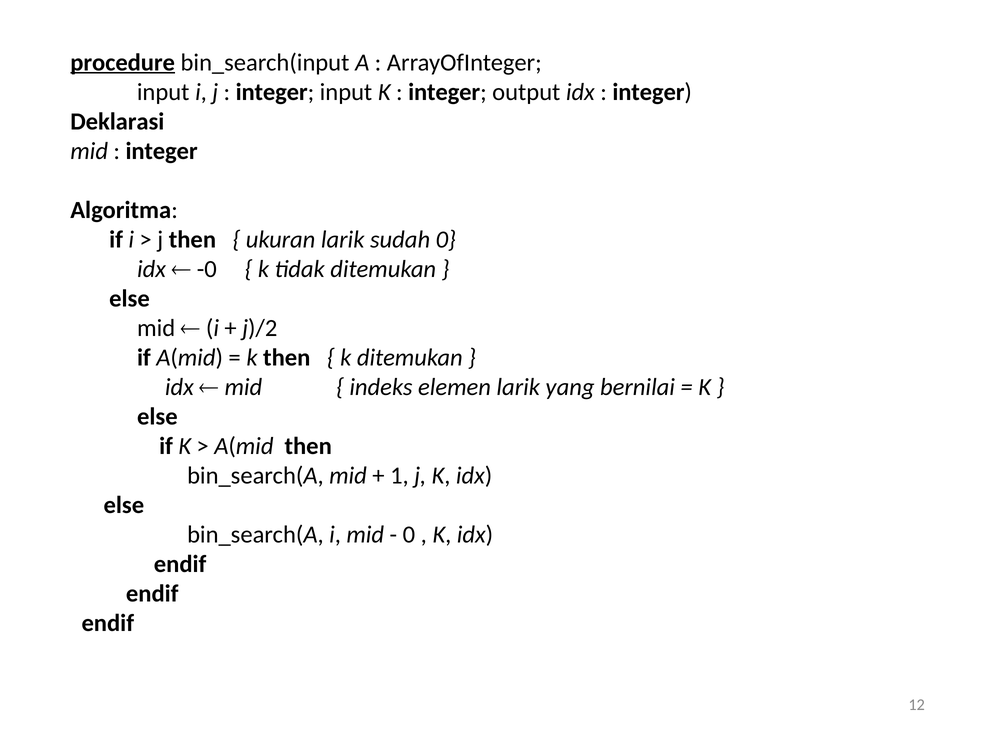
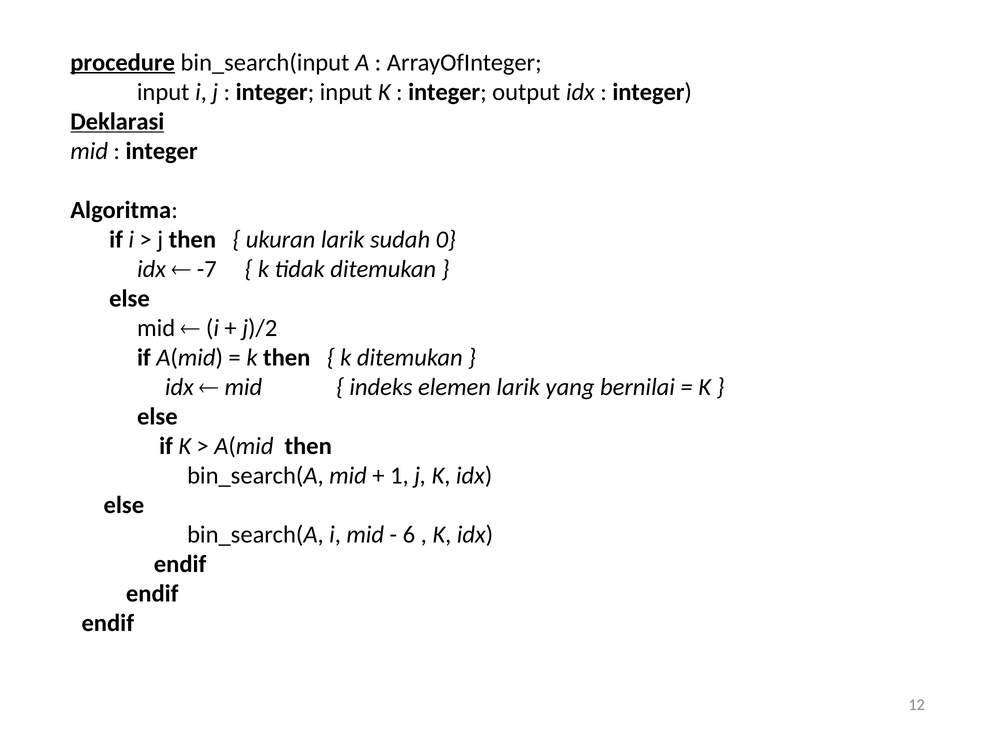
Deklarasi underline: none -> present (117, 121)
-0: -0 -> -7 (207, 269)
0: 0 -> 6 (409, 535)
